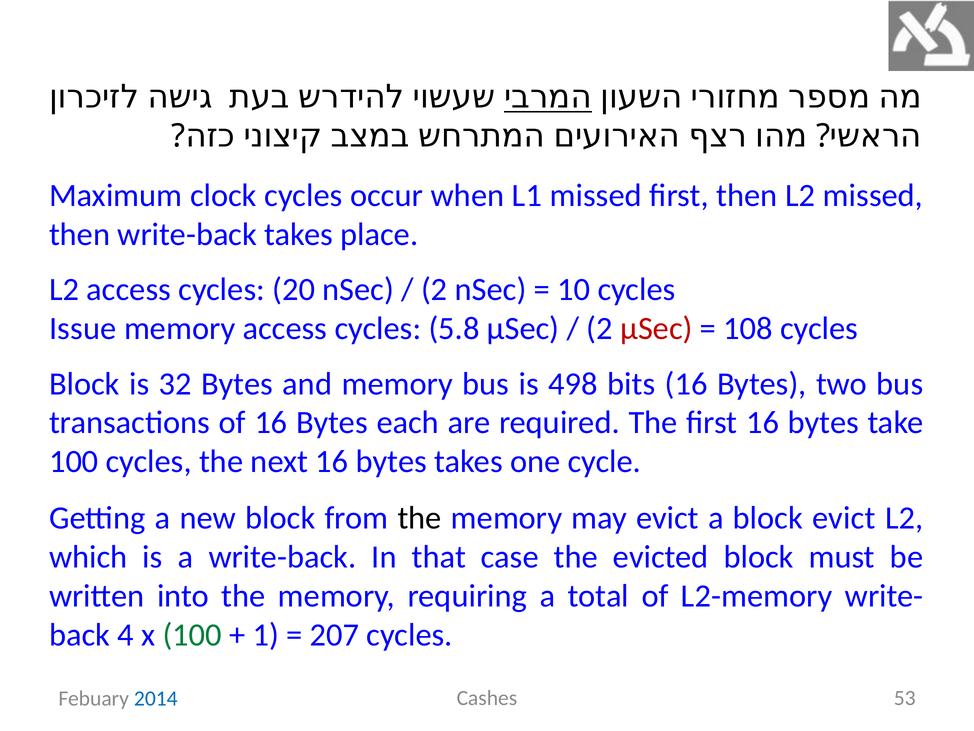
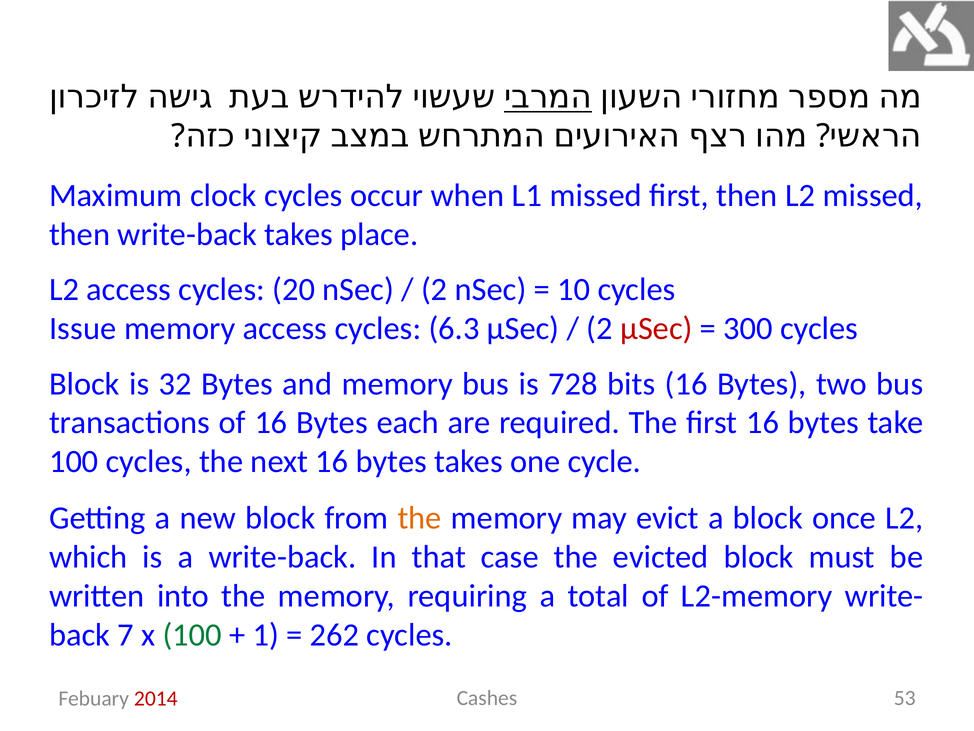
5.8: 5.8 -> 6.3 (454, 328)
108: 108 -> 300 (748, 328)
498: 498 -> 728 (573, 384)
the colour: black -> orange (420, 518)
block evict: evict -> once (844, 518)
4: 4 -> 7 (126, 635)
207: 207 -> 262 (334, 635)
2014 colour: blue -> red (156, 698)
